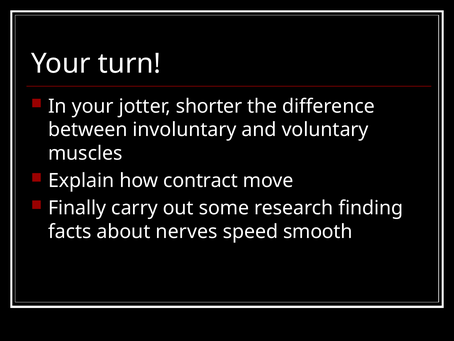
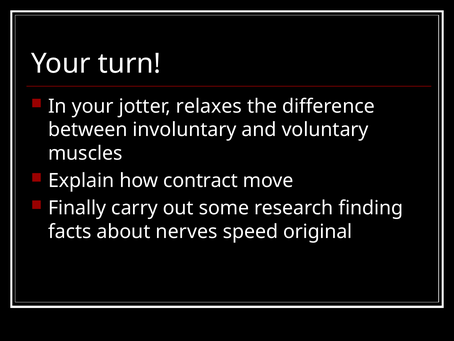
shorter: shorter -> relaxes (209, 106)
smooth: smooth -> original (318, 231)
